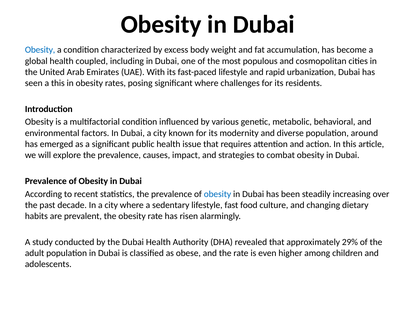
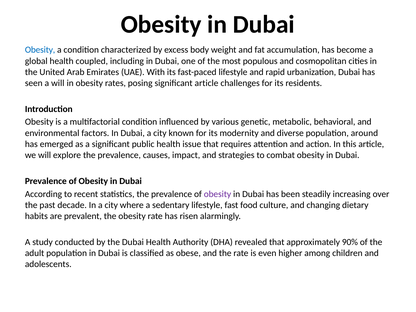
a this: this -> will (58, 83)
significant where: where -> article (207, 83)
obesity colour: blue -> purple (217, 194)
29%: 29% -> 90% (350, 242)
